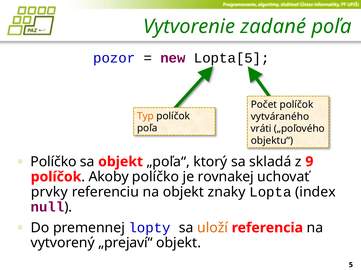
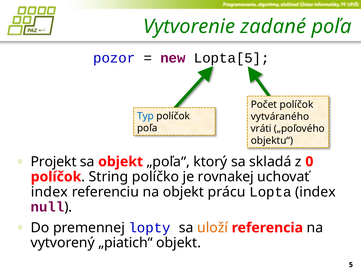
Typ colour: orange -> blue (145, 116)
Políčko: Políčko -> Projekt (54, 162)
9: 9 -> 0 (309, 162)
Akoby: Akoby -> String (109, 177)
prvky: prvky -> index (49, 192)
znaky: znaky -> prácu (227, 192)
„prejaví“: „prejaví“ -> „piatich“ (126, 244)
